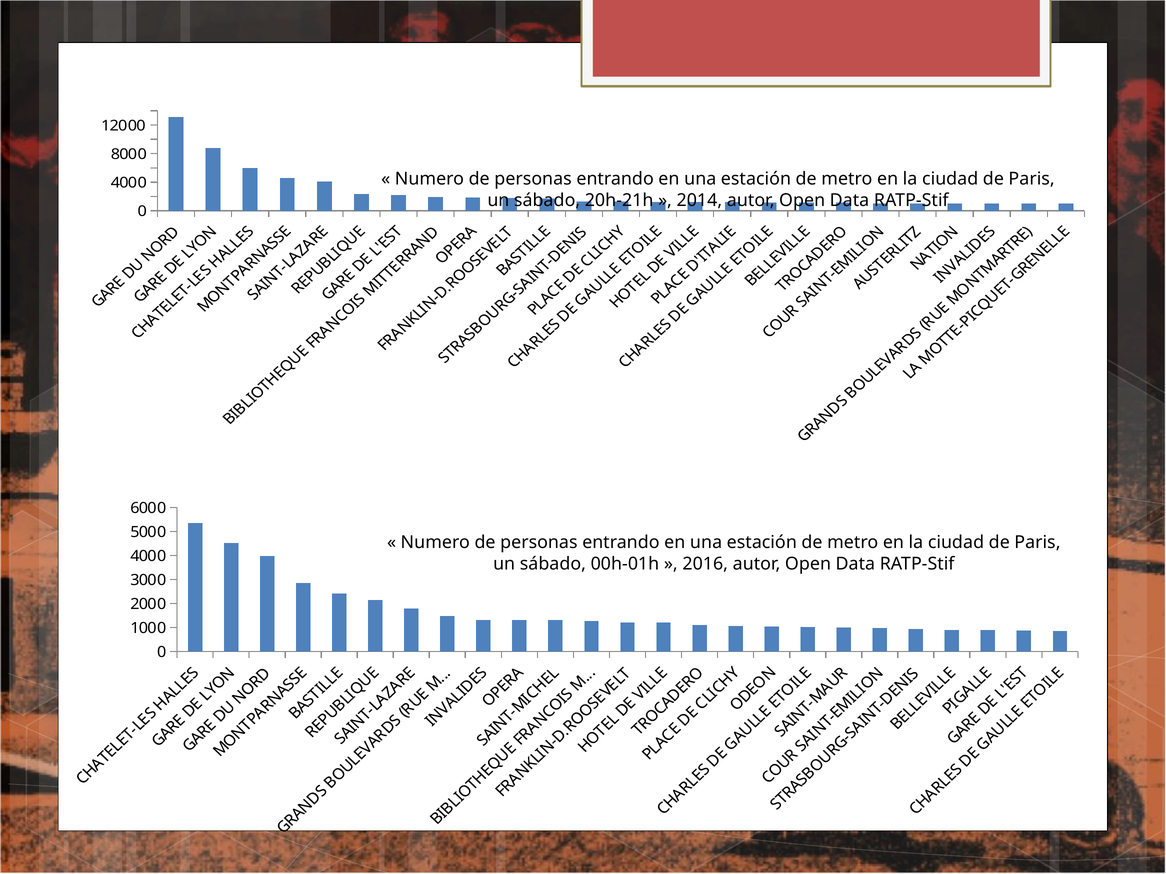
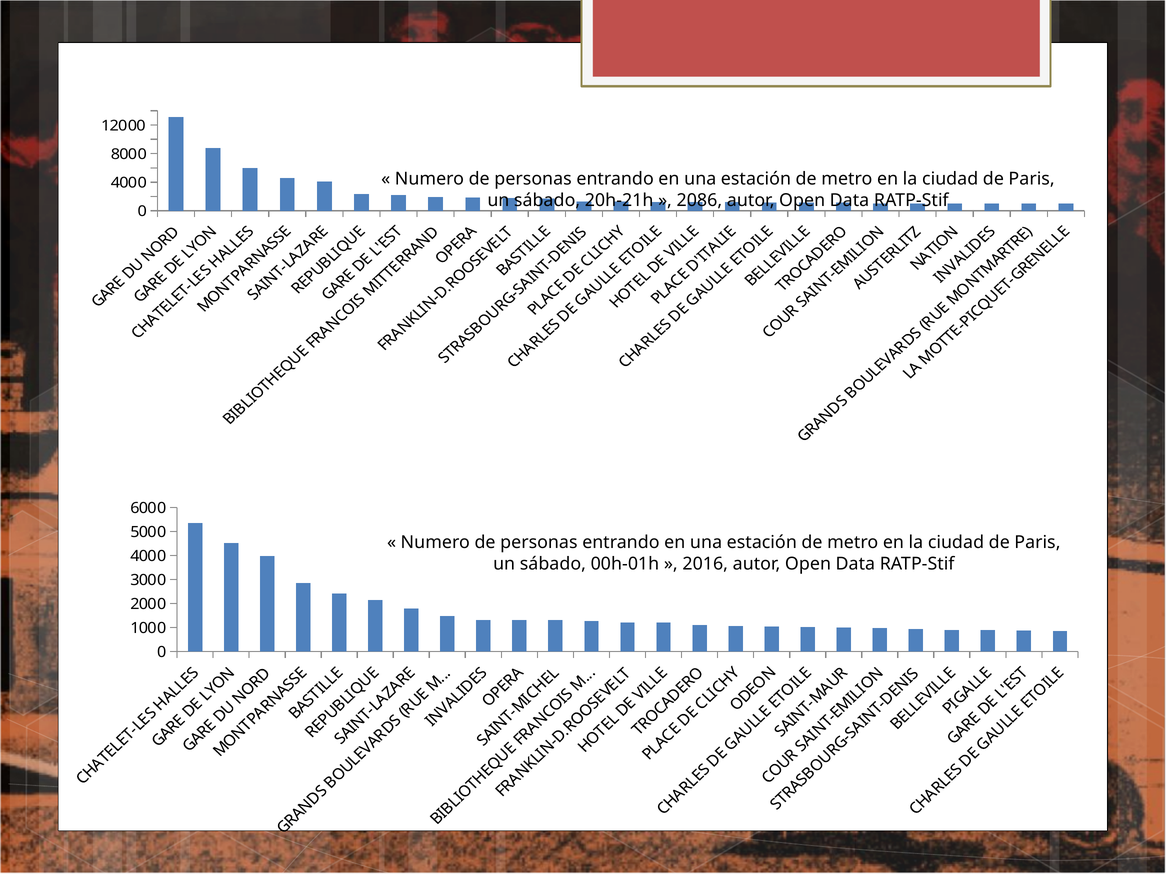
2014: 2014 -> 2086 (699, 200)
